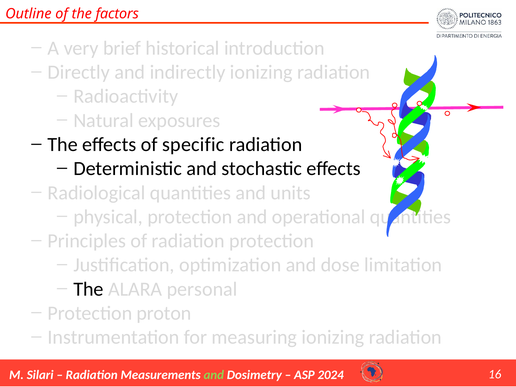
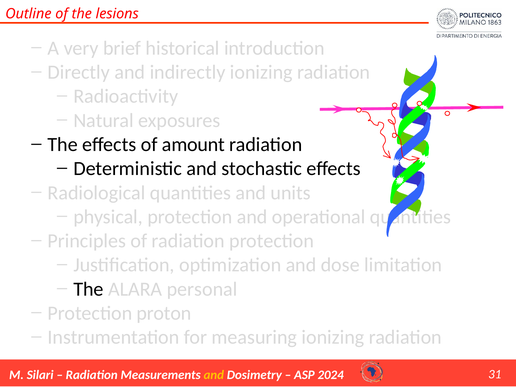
factors: factors -> lesions (117, 14)
specific: specific -> amount (193, 145)
and colour: light green -> yellow (214, 375)
16: 16 -> 31 (495, 374)
